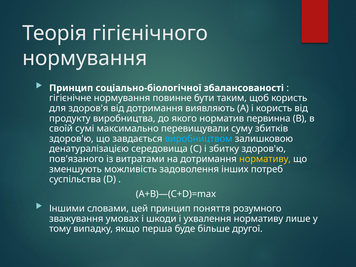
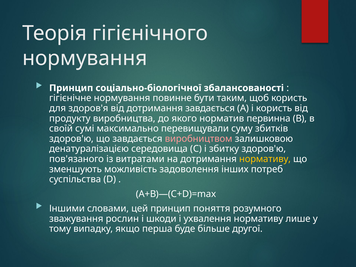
дотримання виявляють: виявляють -> завдається (210, 108)
виробництвом colour: light blue -> pink (199, 139)
умовах: умовах -> рослин (122, 219)
